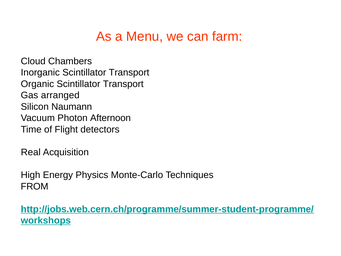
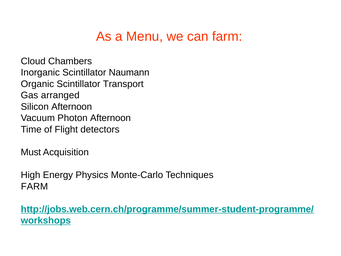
Inorganic Scintillator Transport: Transport -> Naumann (129, 73)
Silicon Naumann: Naumann -> Afternoon (72, 107)
Real: Real -> Must (31, 152)
FROM: FROM -> FARM (34, 186)
